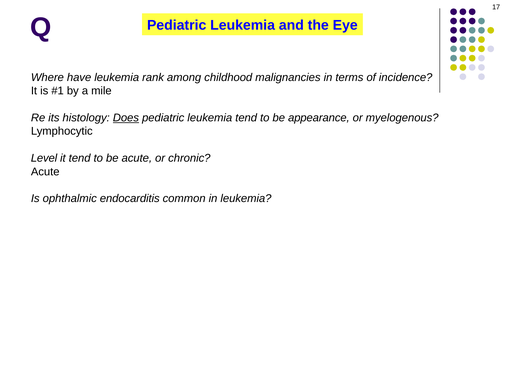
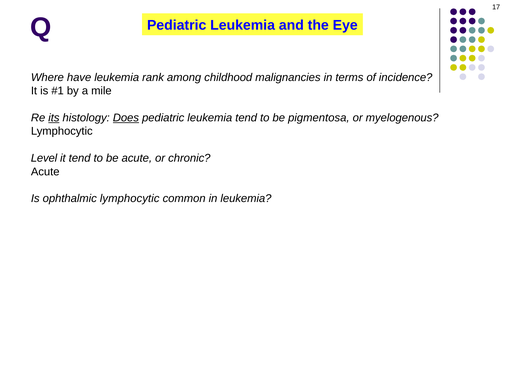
its underline: none -> present (54, 118)
appearance: appearance -> pigmentosa (319, 118)
ophthalmic endocarditis: endocarditis -> lymphocytic (130, 198)
